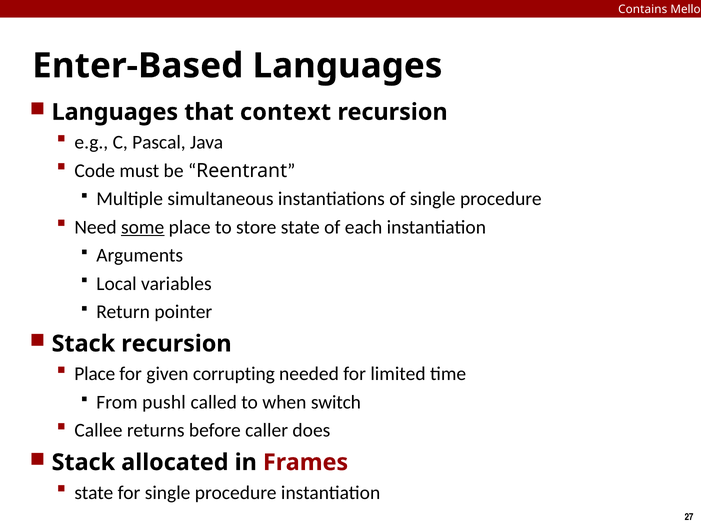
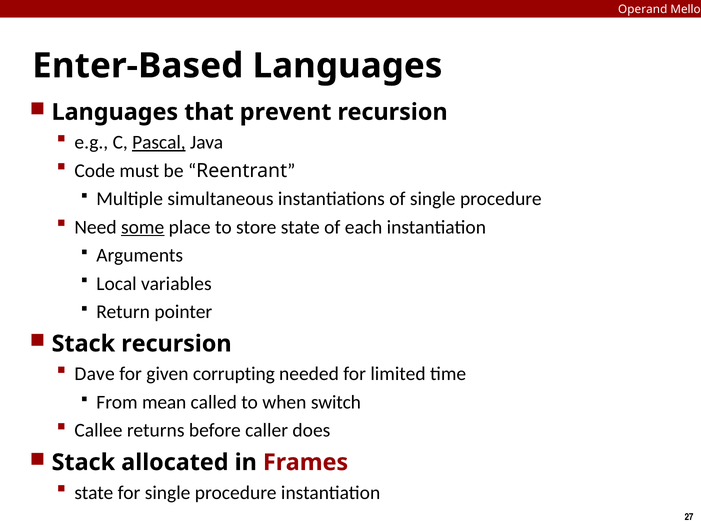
Contains: Contains -> Operand (643, 10)
context: context -> prevent (286, 112)
Pascal underline: none -> present (159, 142)
Place: Place -> Dave (95, 374)
pushl: pushl -> mean (164, 402)
